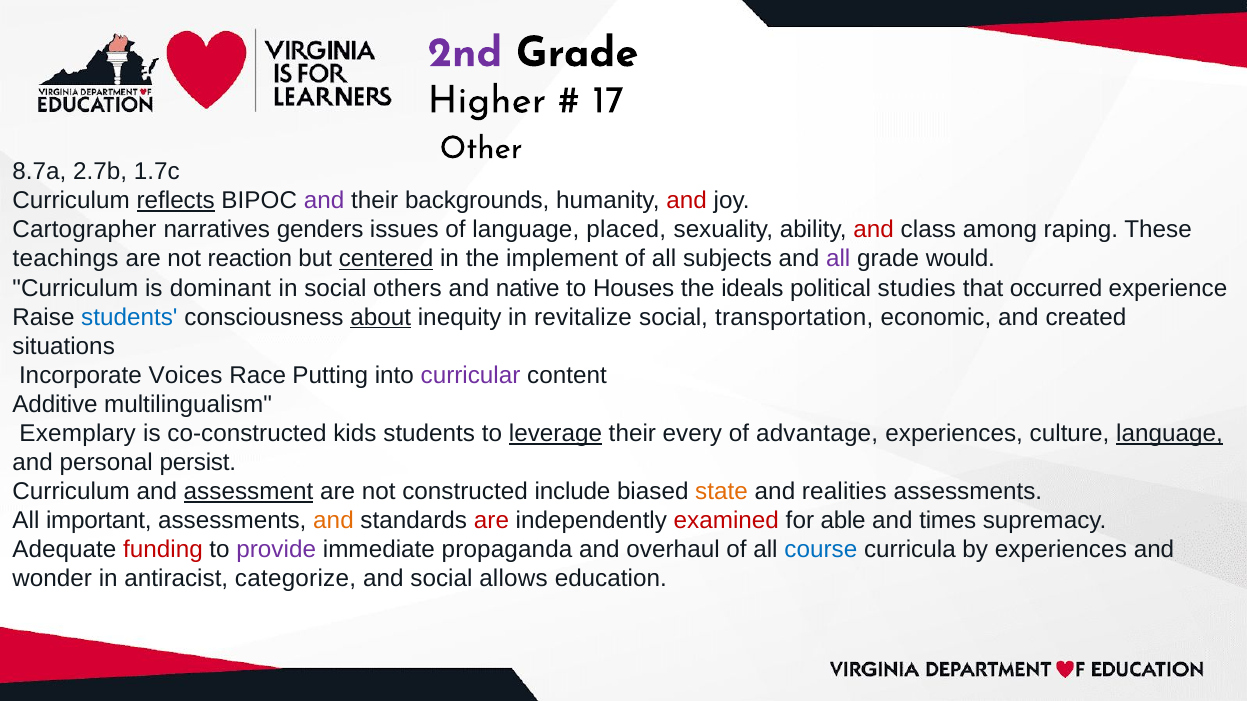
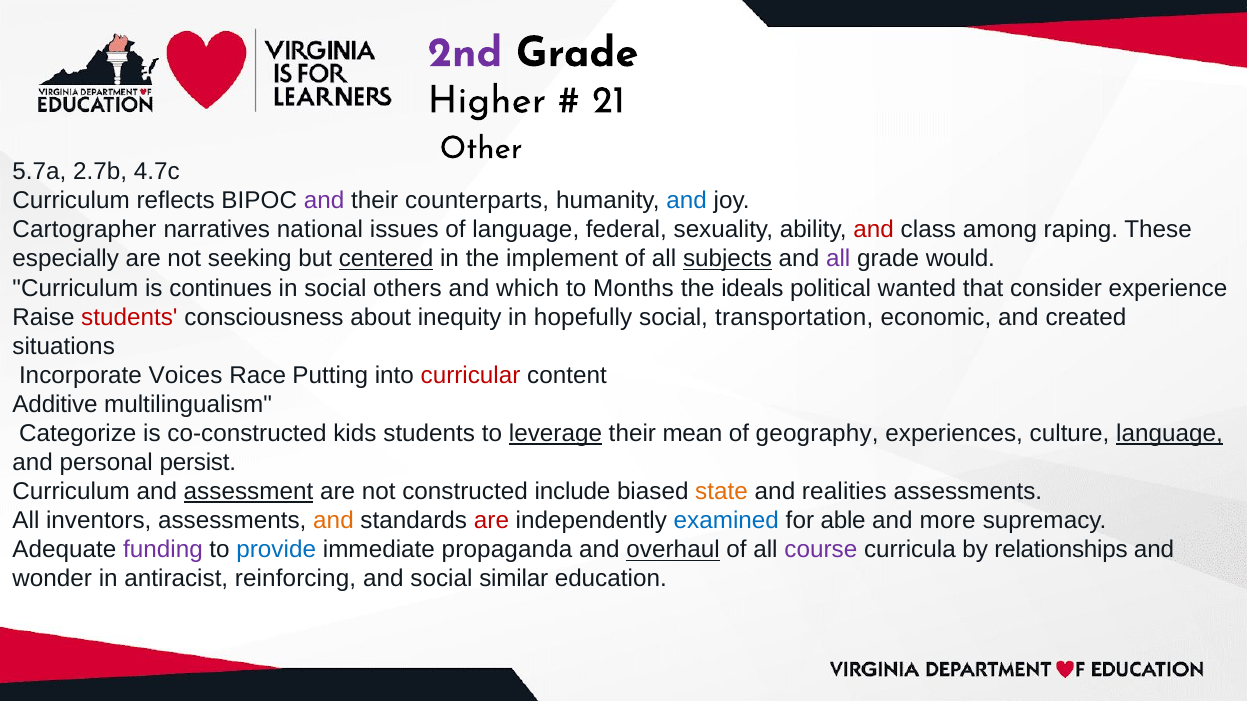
17: 17 -> 21 (609, 100)
8.7a: 8.7a -> 5.7a (39, 172)
1.7c: 1.7c -> 4.7c (157, 172)
reflects underline: present -> none (176, 201)
backgrounds: backgrounds -> counterparts (477, 201)
and colour: red -> blue (687, 201)
genders: genders -> national (320, 230)
placed: placed -> federal (626, 230)
teachings: teachings -> especially (66, 259)
reaction: reaction -> seeking (250, 259)
subjects underline: none -> present (727, 259)
dominant: dominant -> continues (221, 288)
native: native -> which (528, 288)
Houses: Houses -> Months (633, 288)
studies: studies -> wanted (917, 288)
occurred: occurred -> consider (1056, 288)
students colour: blue -> red (129, 317)
about underline: present -> none (381, 317)
revitalize: revitalize -> hopefully (583, 317)
curricular colour: purple -> red (471, 376)
Exemplary: Exemplary -> Categorize (78, 434)
every: every -> mean (692, 434)
advantage: advantage -> geography (817, 434)
important: important -> inventors (99, 521)
examined colour: red -> blue (726, 521)
times: times -> more (948, 521)
funding colour: red -> purple (163, 550)
provide colour: purple -> blue (276, 550)
overhaul underline: none -> present (673, 550)
course colour: blue -> purple (821, 550)
by experiences: experiences -> relationships (1061, 550)
categorize: categorize -> reinforcing (296, 579)
allows: allows -> similar (514, 579)
